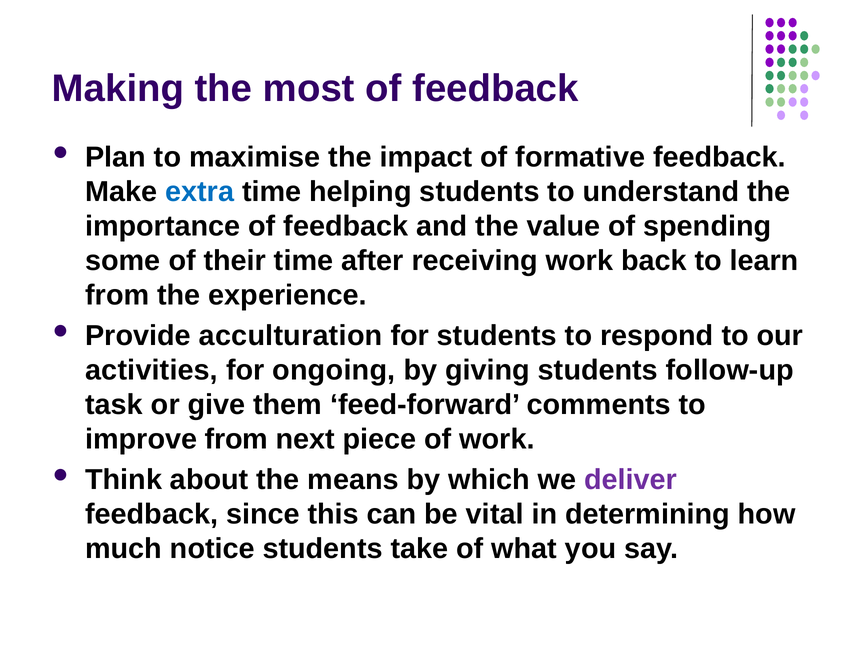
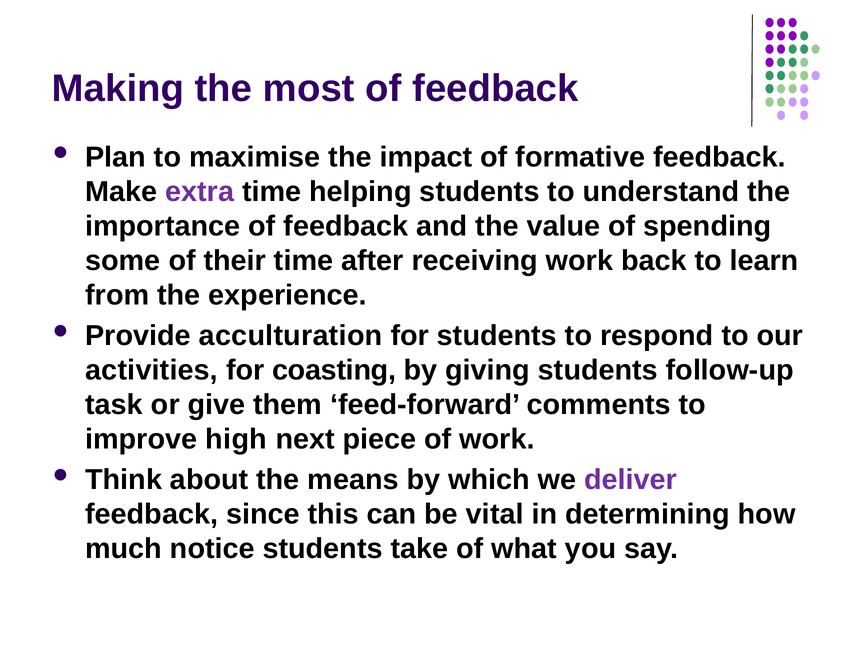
extra colour: blue -> purple (200, 192)
ongoing: ongoing -> coasting (334, 370)
improve from: from -> high (236, 439)
